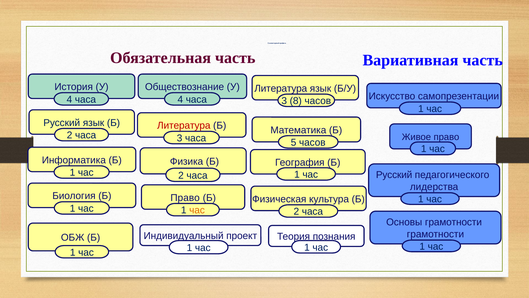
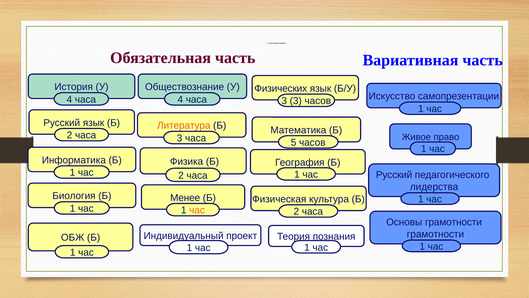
Литература: Литература -> Физических (281, 88)
3 8: 8 -> 3 (296, 101)
Литература colour: red -> orange (184, 125)
Право: Право -> Менее (185, 197)
